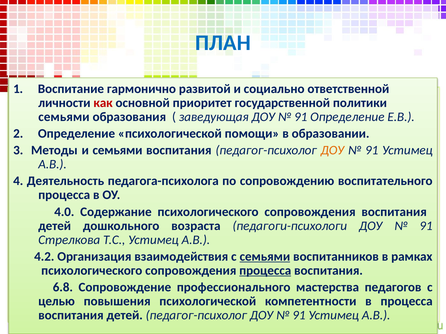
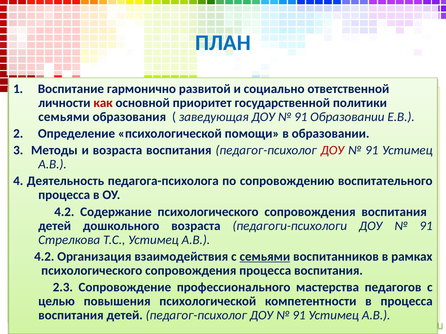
91 Определение: Определение -> Образовании (347, 117)
и семьями: семьями -> возраста (117, 151)
ДОУ colour: orange -> red (332, 151)
4.0: 4.0 -> 4.2 (64, 212)
процесса underline: present -> none (265, 271)
6.8: 6.8 -> 2.3 (63, 288)
